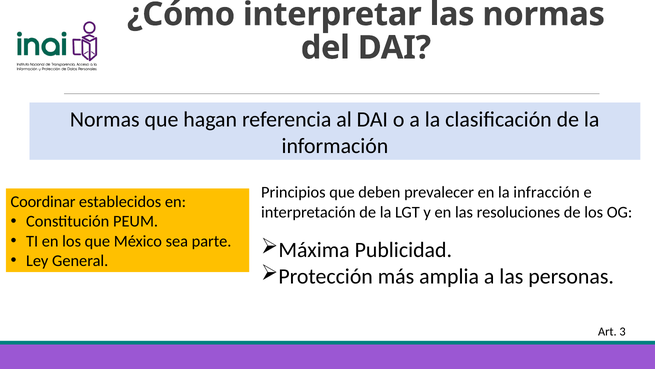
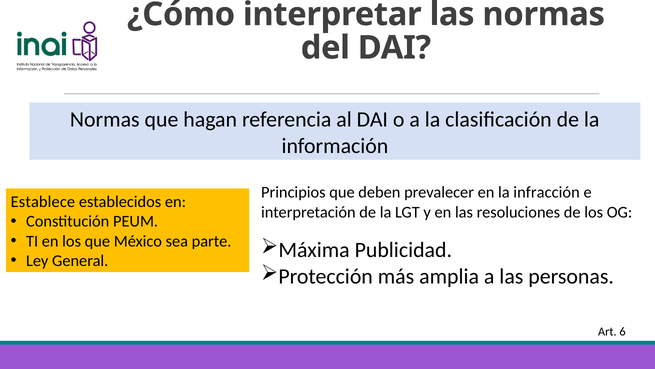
Coordinar: Coordinar -> Establece (43, 202)
3: 3 -> 6 (623, 331)
